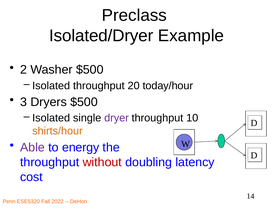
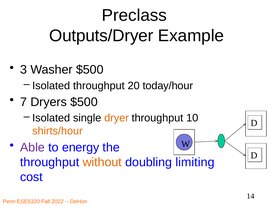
Isolated/Dryer: Isolated/Dryer -> Outputs/Dryer (101, 36)
2: 2 -> 3 (24, 70)
3: 3 -> 7 (24, 102)
dryer colour: purple -> orange (117, 118)
without colour: red -> orange (102, 163)
latency: latency -> limiting (195, 163)
